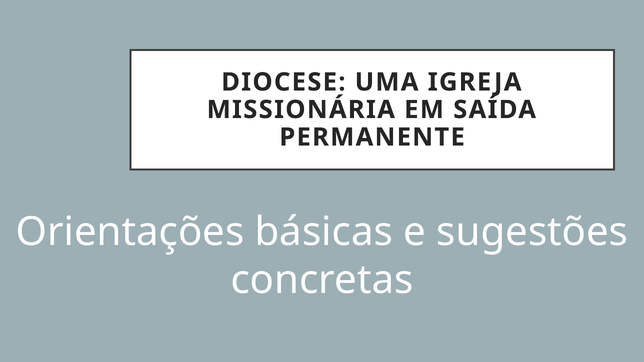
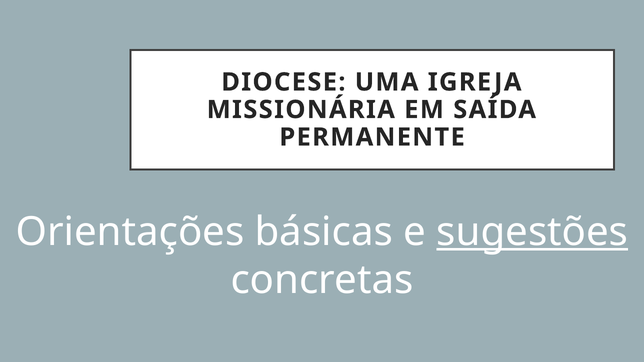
sugestões underline: none -> present (532, 232)
